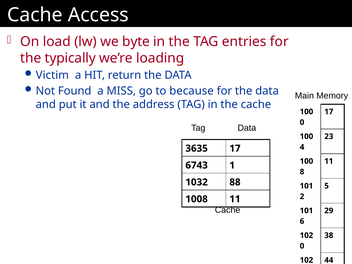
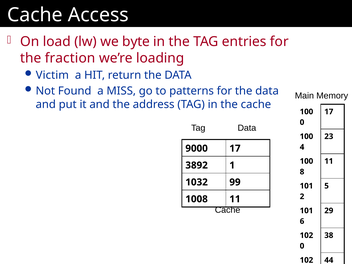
typically: typically -> fraction (70, 58)
because: because -> patterns (192, 91)
3635: 3635 -> 9000 (197, 148)
6743: 6743 -> 3892 (197, 165)
1032 88: 88 -> 99 (235, 182)
